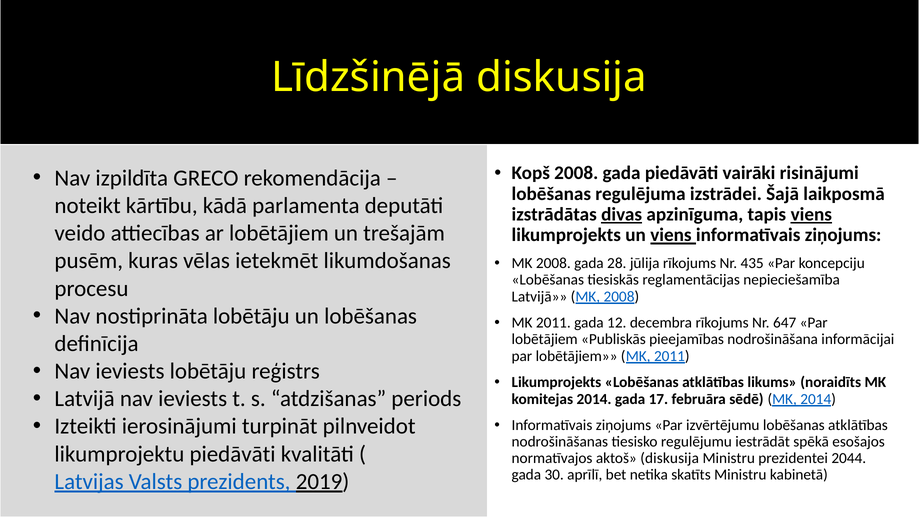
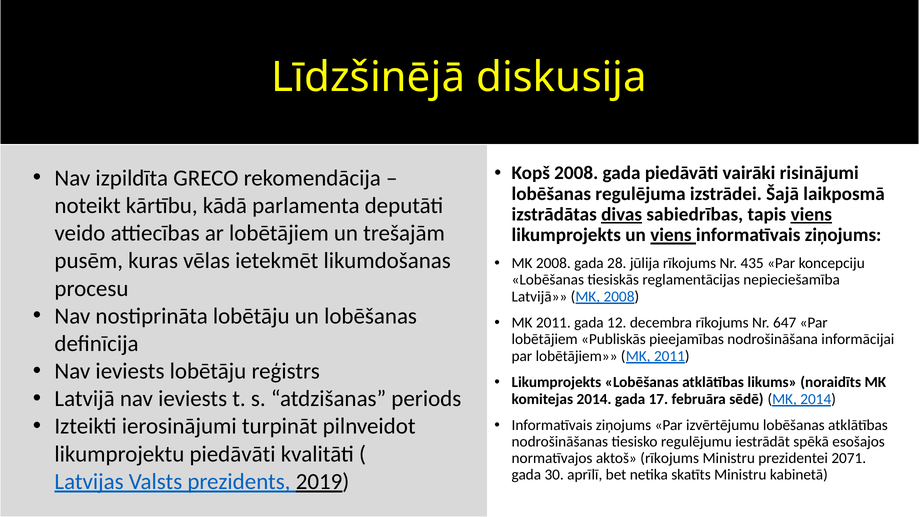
apzinīguma: apzinīguma -> sabiedrības (695, 214)
aktoš diskusija: diskusija -> rīkojums (670, 458)
2044: 2044 -> 2071 (849, 458)
